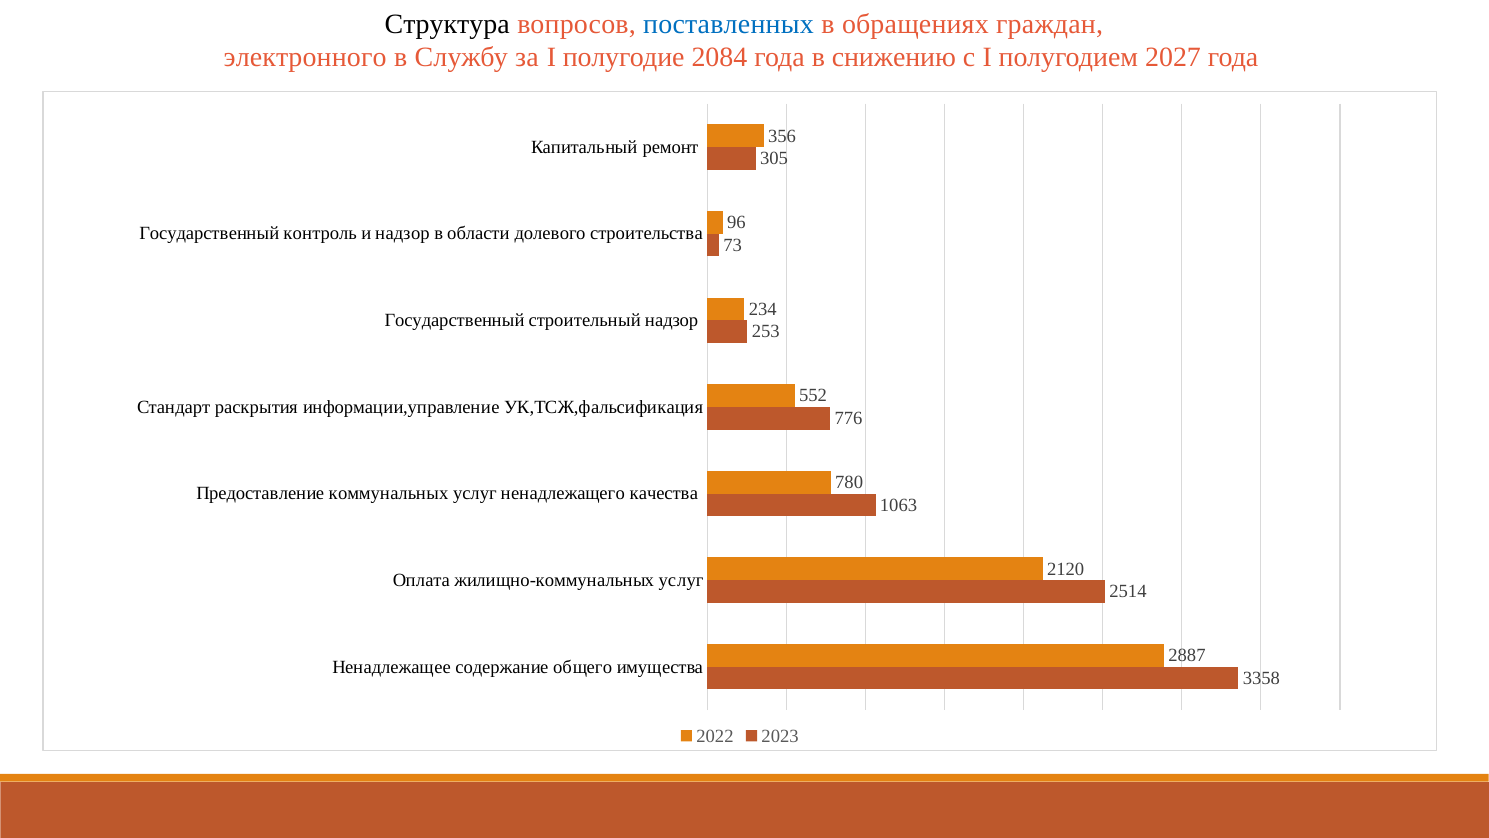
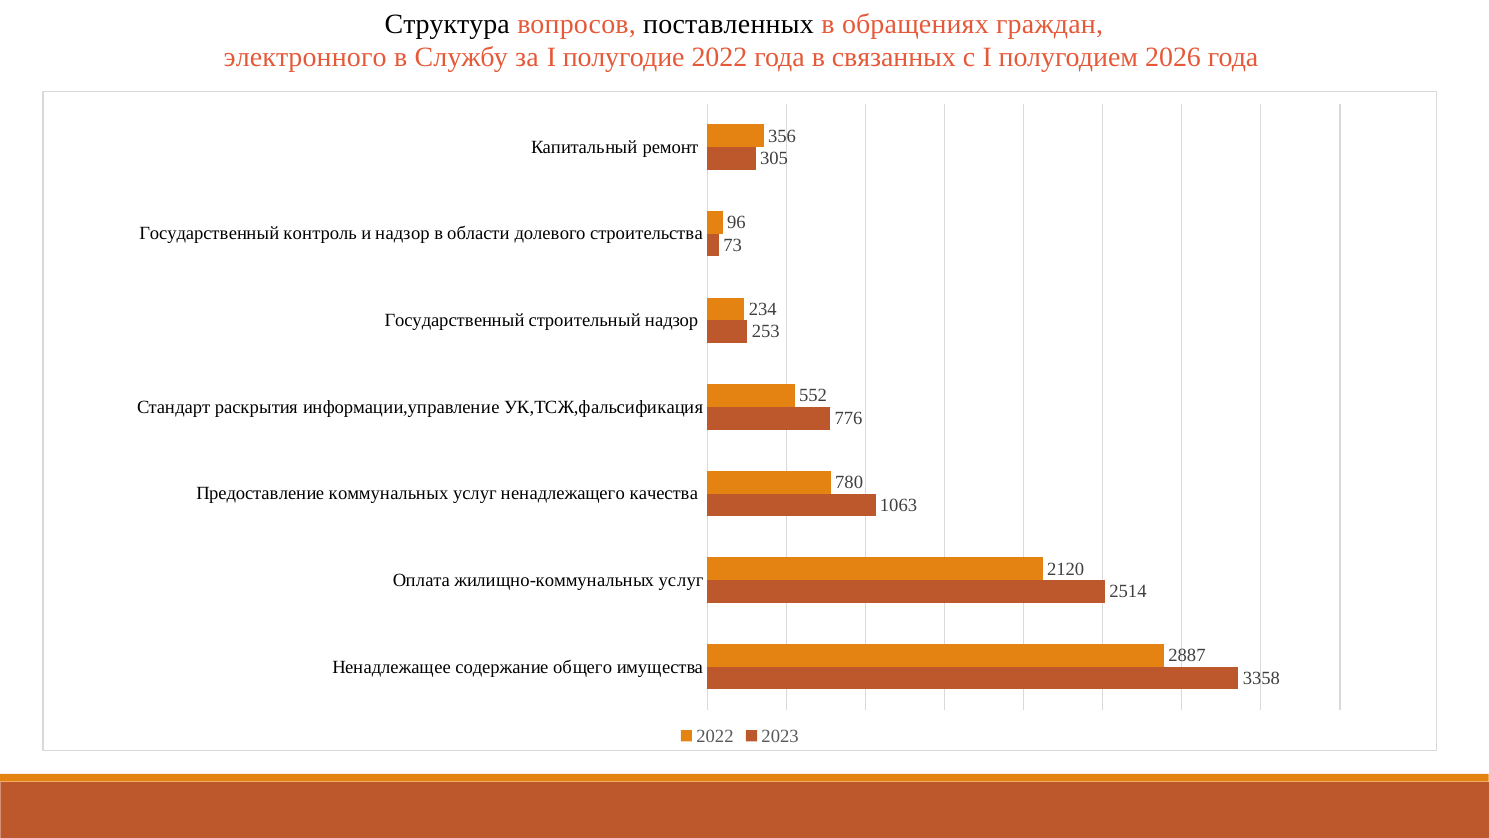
поставленных colour: blue -> black (729, 24)
полугодие 2084: 2084 -> 2022 (719, 58)
снижению: снижению -> связанных (894, 58)
2027: 2027 -> 2026 (1173, 58)
